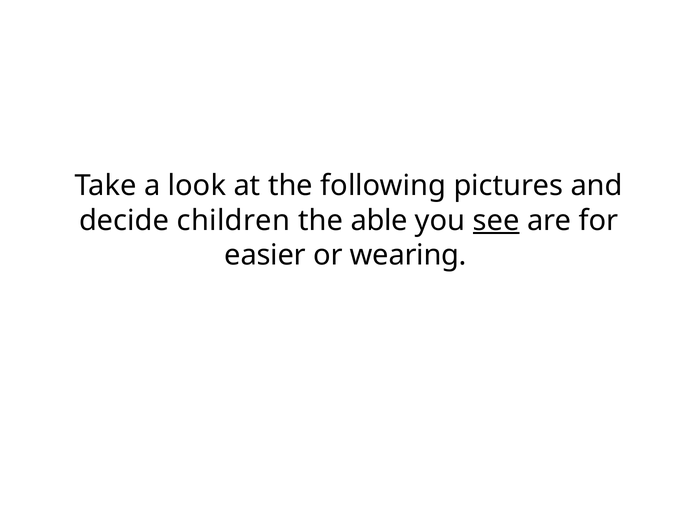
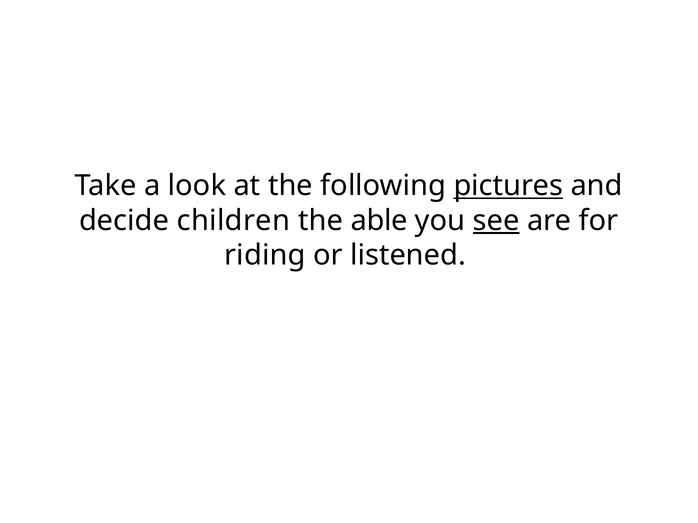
pictures underline: none -> present (508, 186)
easier: easier -> riding (265, 256)
wearing: wearing -> listened (408, 256)
